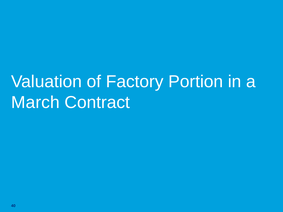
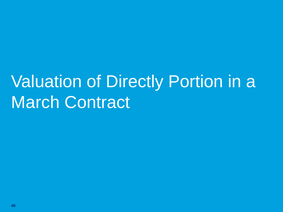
Factory: Factory -> Directly (135, 82)
